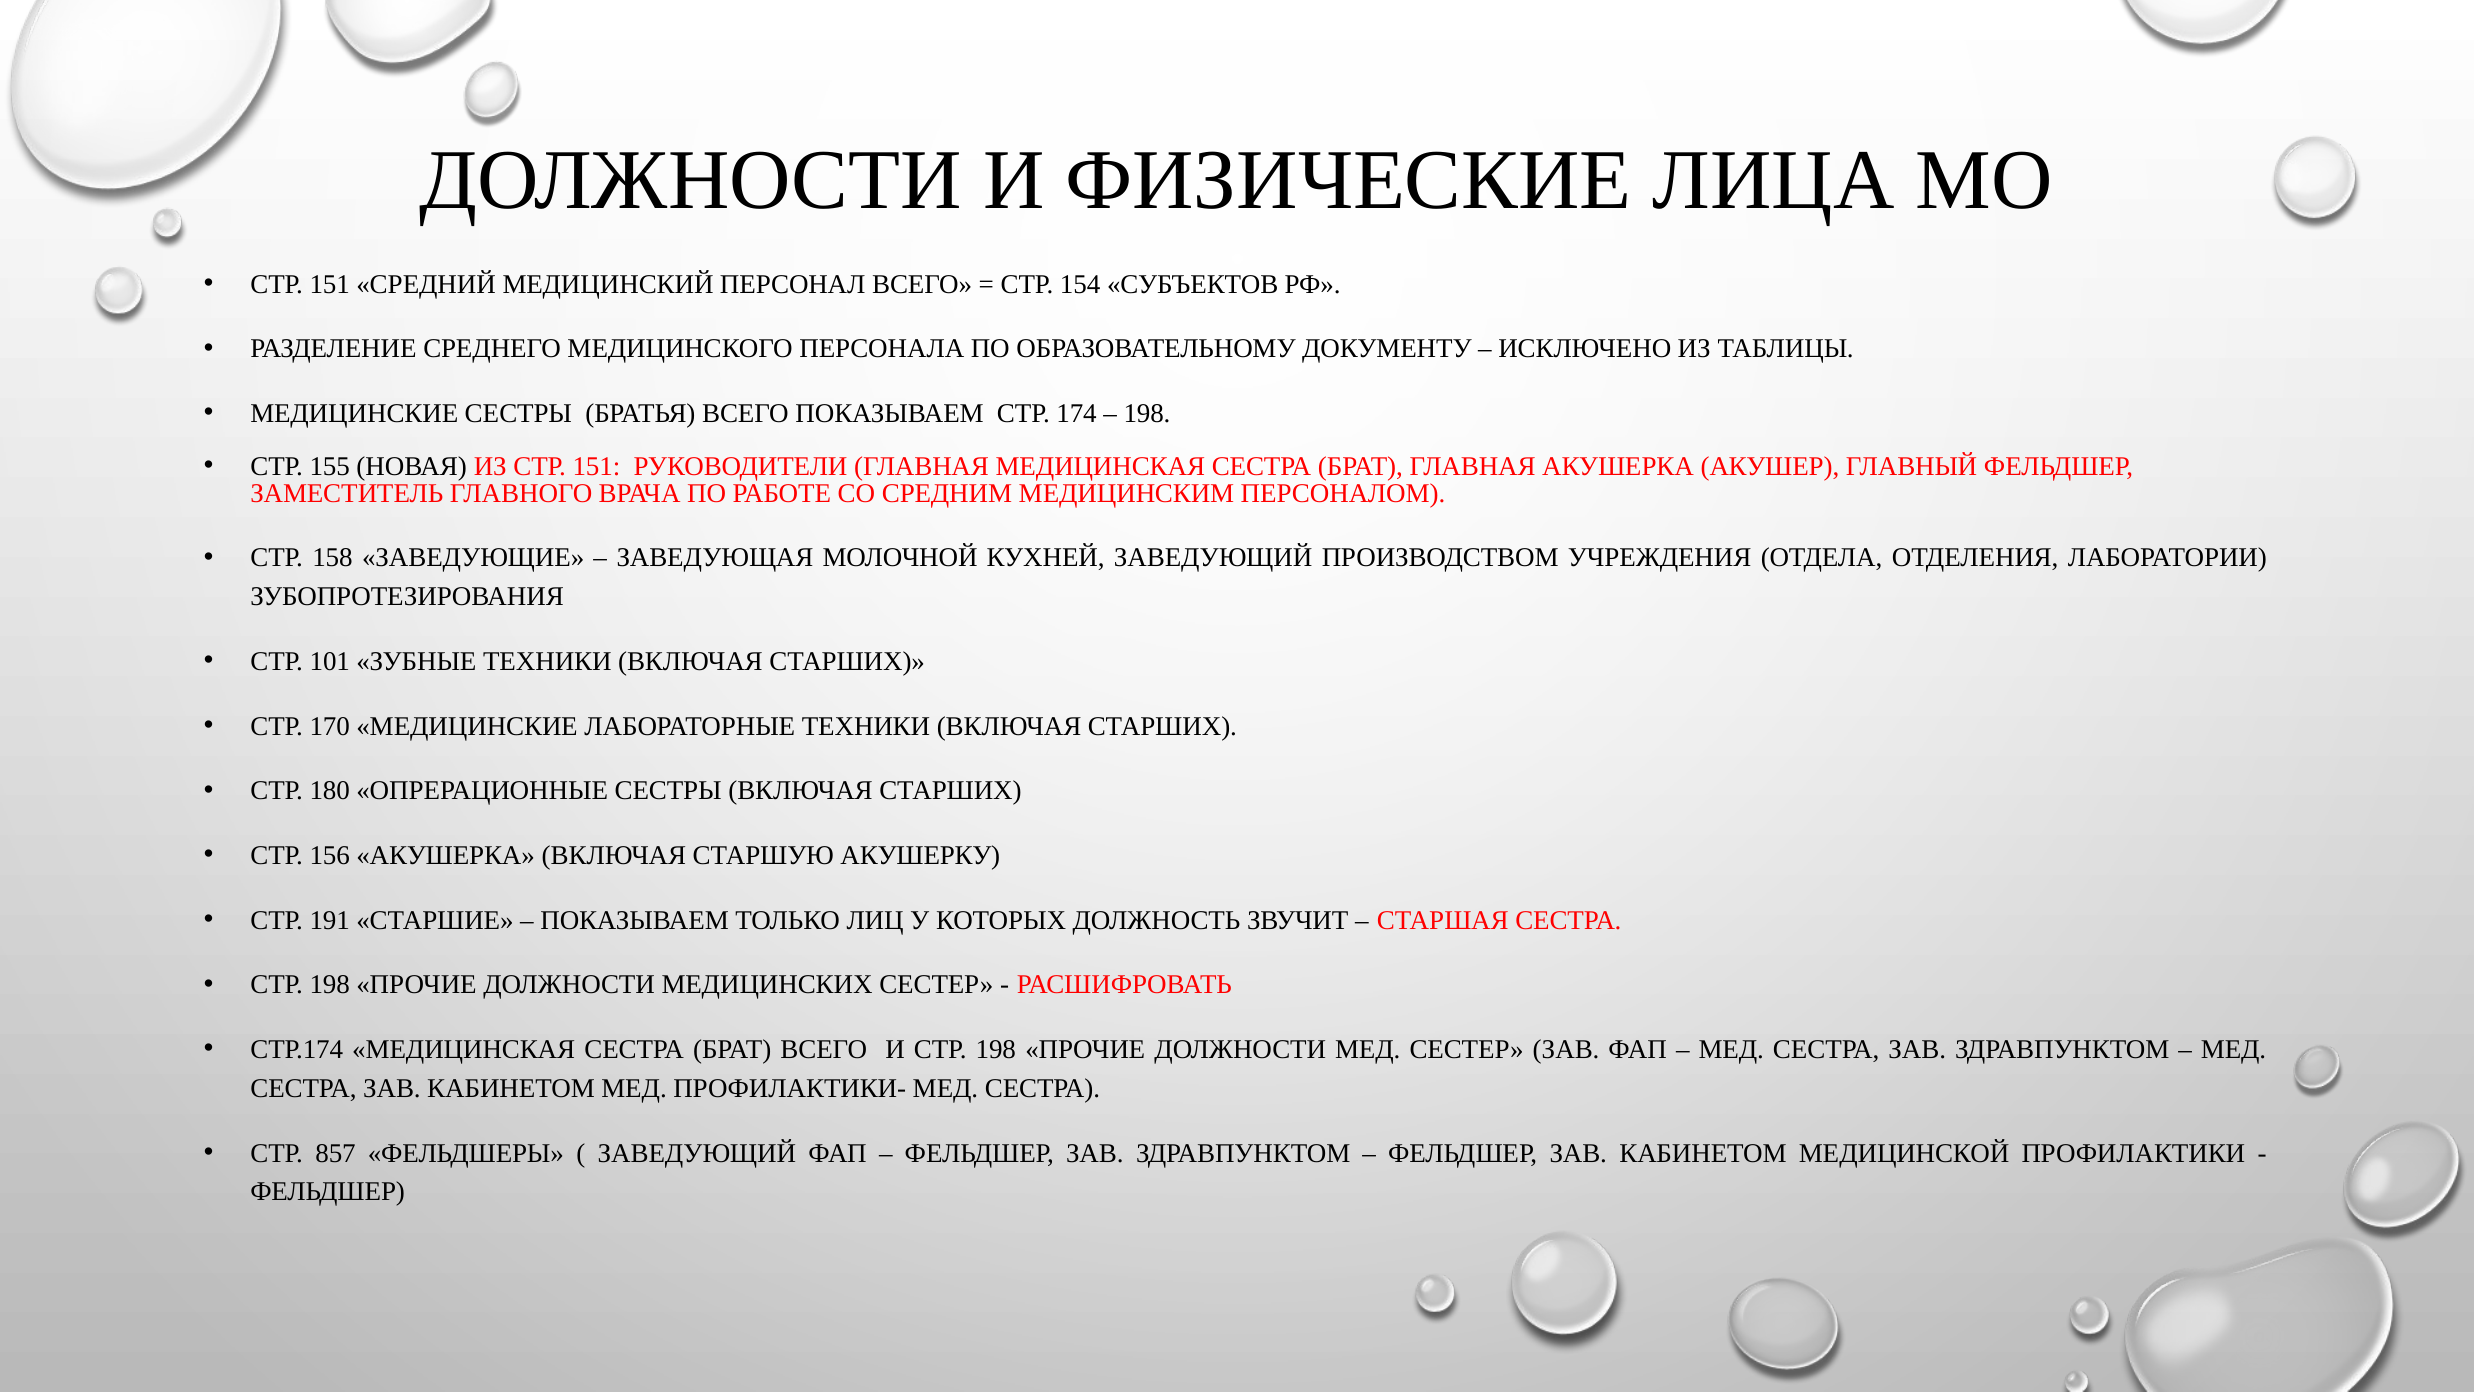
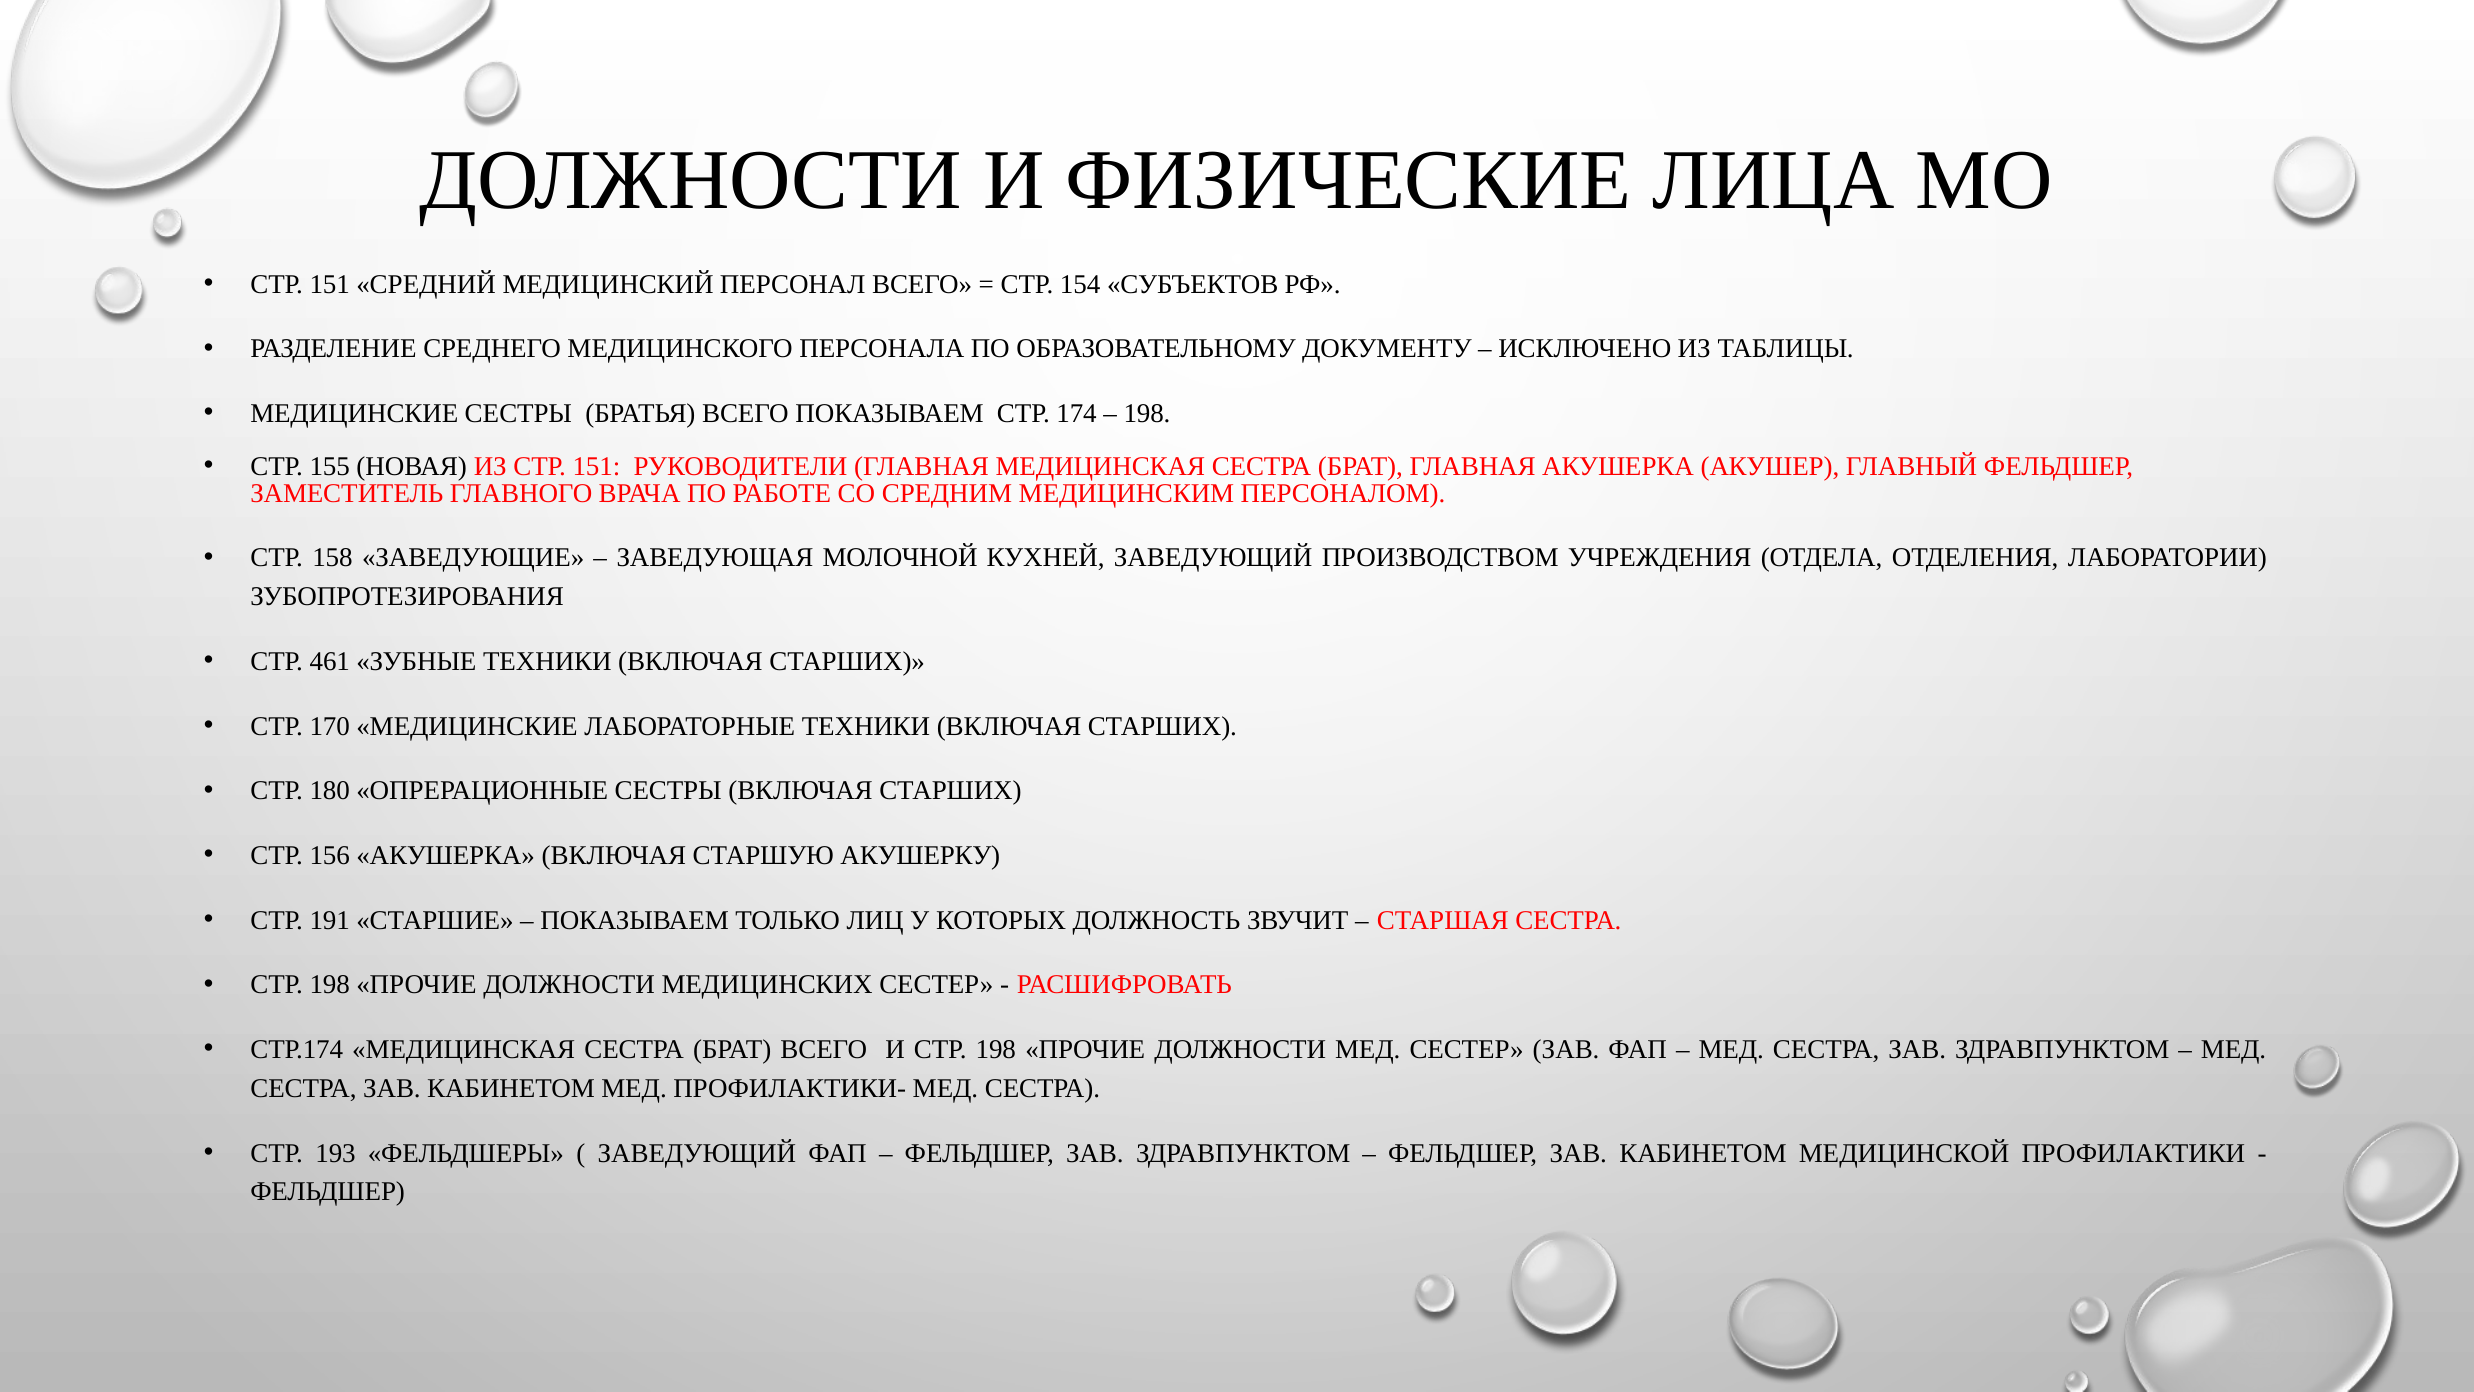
101: 101 -> 461 (330, 661)
857: 857 -> 193 (336, 1153)
